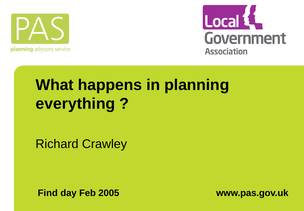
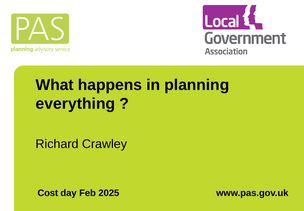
Find: Find -> Cost (48, 192)
2005: 2005 -> 2025 (109, 192)
